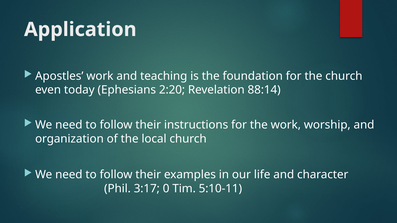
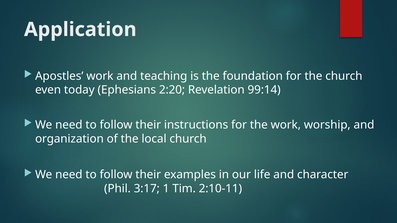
88:14: 88:14 -> 99:14 (264, 90)
0: 0 -> 1 (166, 189)
5:10-11: 5:10-11 -> 2:10-11 (220, 189)
